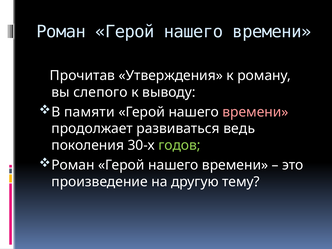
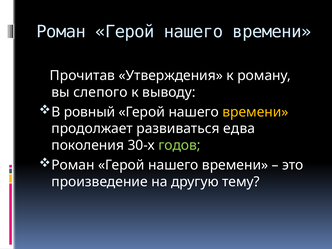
памяти: памяти -> ровный (90, 112)
времени colour: pink -> yellow (255, 112)
ведь: ведь -> едва (239, 129)
